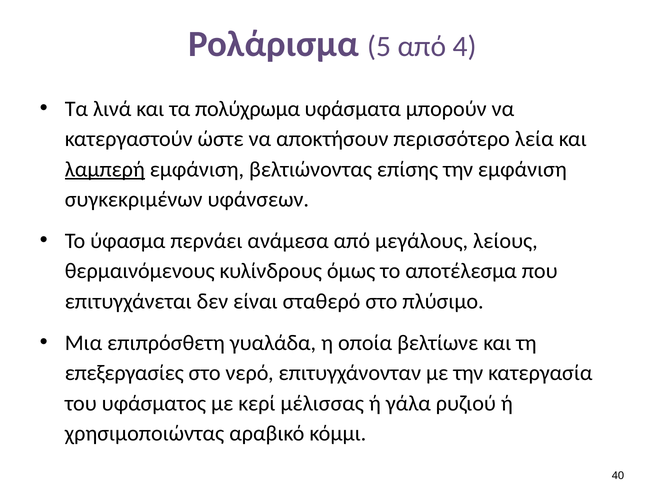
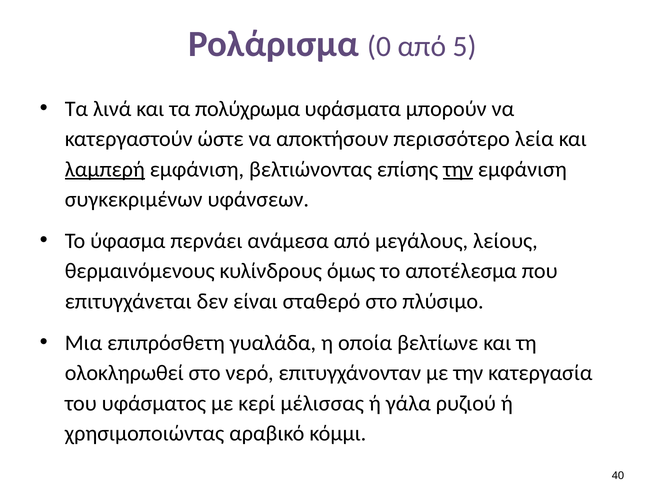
5: 5 -> 0 (379, 46)
4: 4 -> 5 (465, 46)
την underline: none -> present (458, 169)
επεξεργασίες: επεξεργασίες -> ολοκληρωθεί (124, 373)
